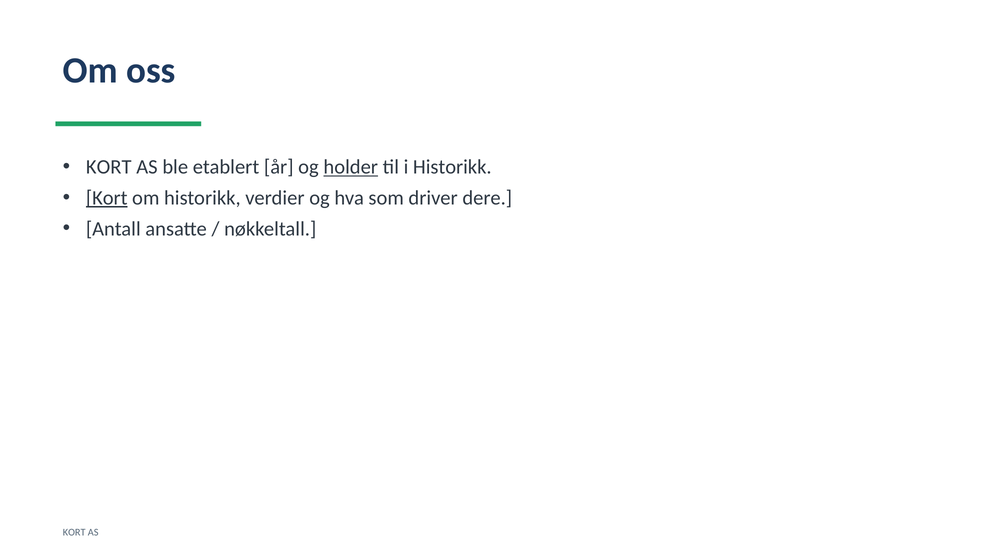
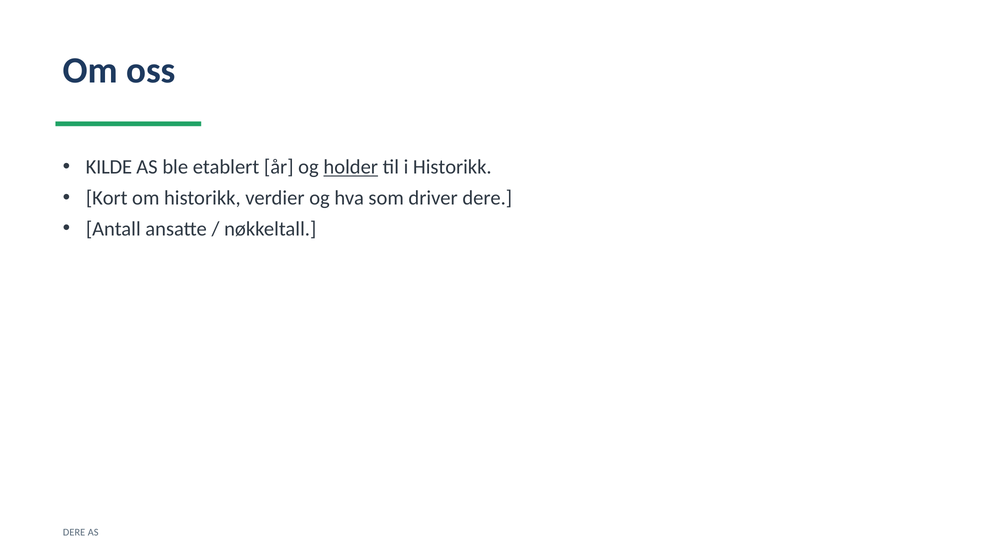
KORT: KORT -> KILDE (109, 167)
Kort underline: present -> none (107, 198)
KORT: KORT -> DERE (74, 533)
